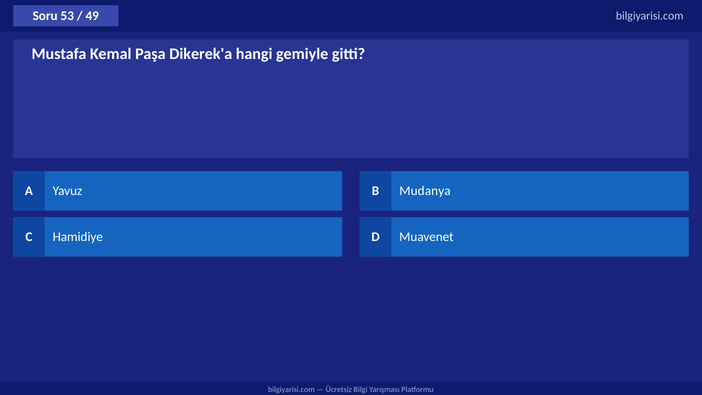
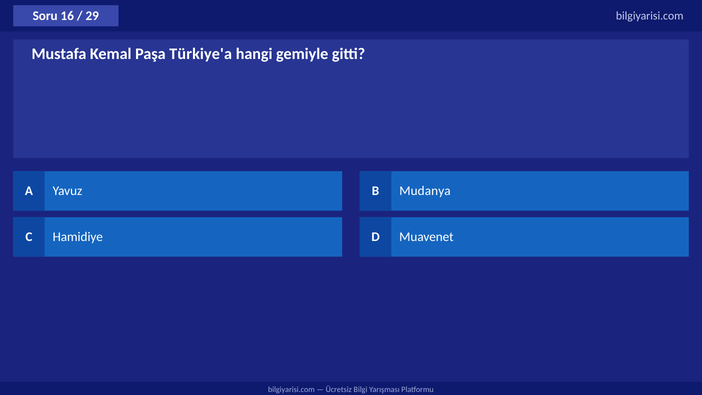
53: 53 -> 16 (67, 16)
49: 49 -> 29 (92, 16)
Dikerek'a: Dikerek'a -> Türkiye'a (201, 54)
